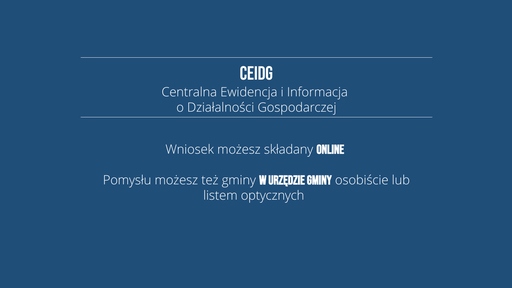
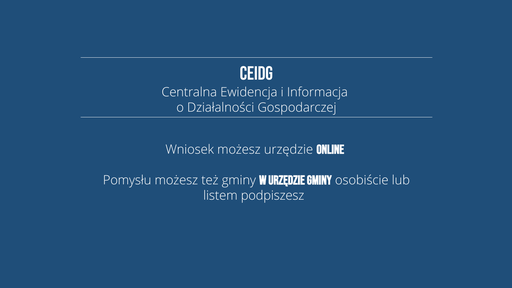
możesz składany: składany -> urzędzie (289, 149)
optycznych: optycznych -> podpiszesz (273, 196)
